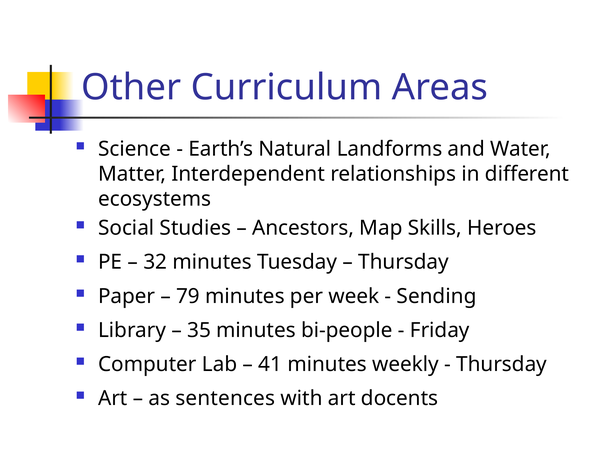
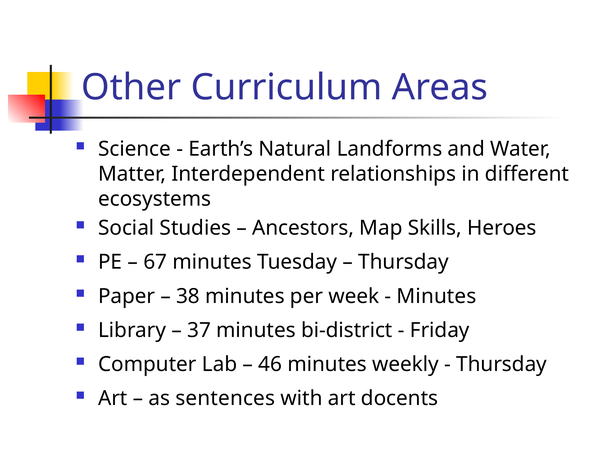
32: 32 -> 67 (155, 262)
79: 79 -> 38 (188, 296)
Sending: Sending -> Minutes (436, 296)
35: 35 -> 37 (199, 330)
bi-people: bi-people -> bi-district (347, 330)
41: 41 -> 46 (270, 364)
